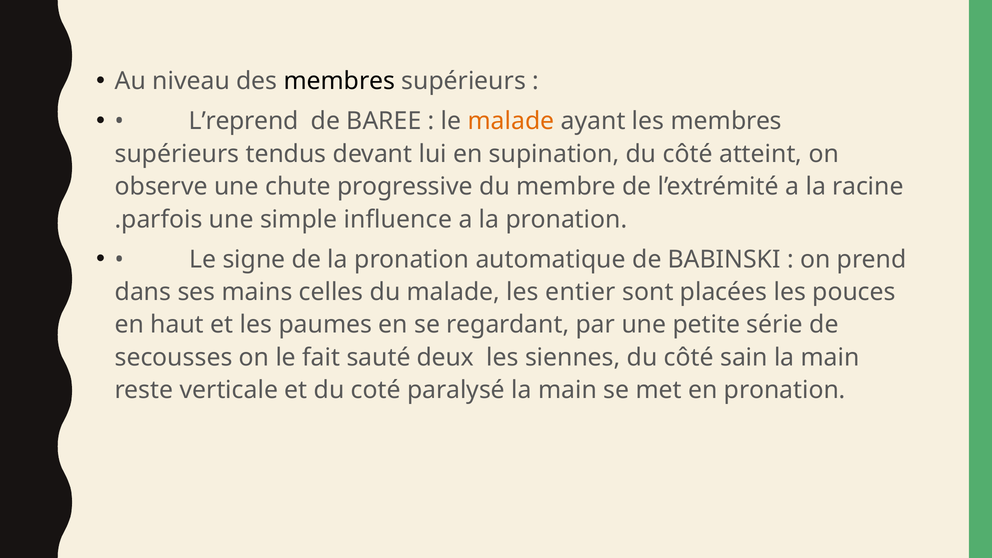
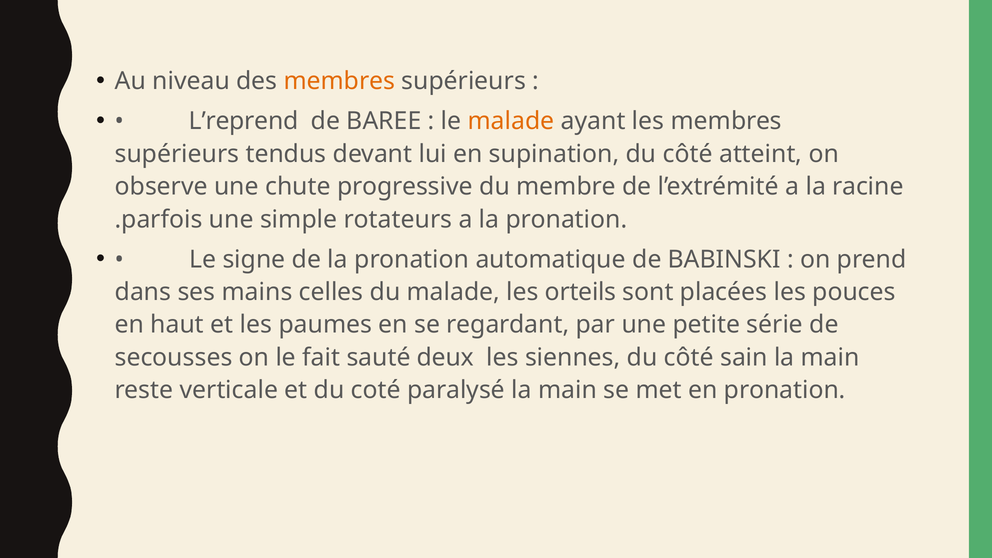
membres colour: black -> orange (339, 81)
influence: influence -> rotateurs (398, 219)
entier: entier -> orteils (581, 292)
